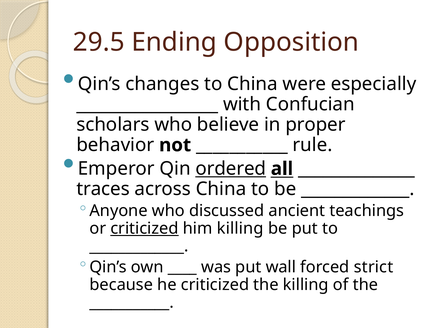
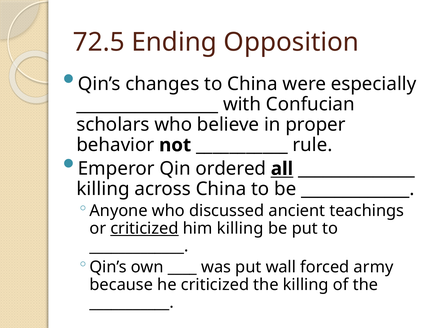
29.5: 29.5 -> 72.5 (99, 42)
ordered underline: present -> none (231, 169)
traces: traces -> killing (103, 189)
strict: strict -> army (374, 267)
